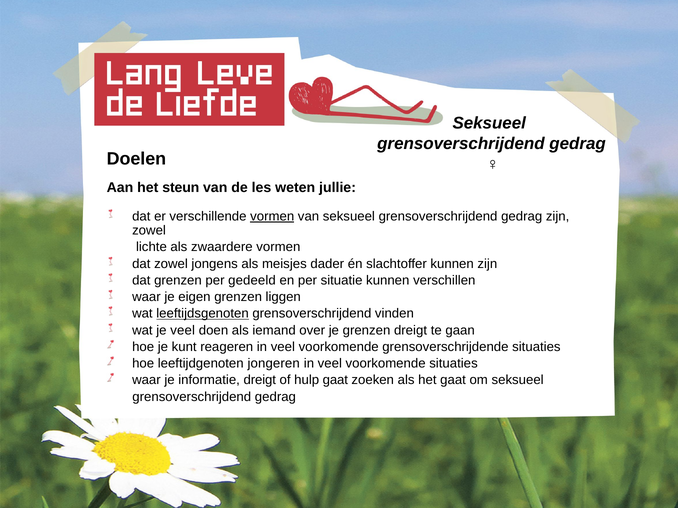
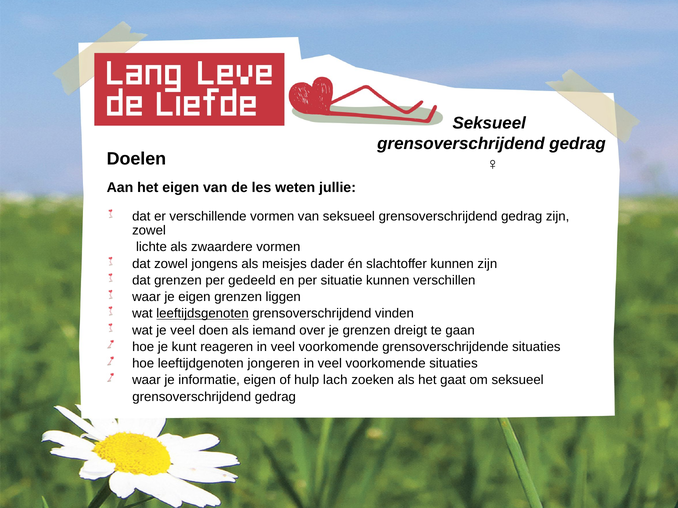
het steun: steun -> eigen (181, 188)
vormen underline: present -> none (272, 217)
informatie dreigt: dreigt -> eigen (260, 380)
hulp gaat: gaat -> lach (335, 380)
